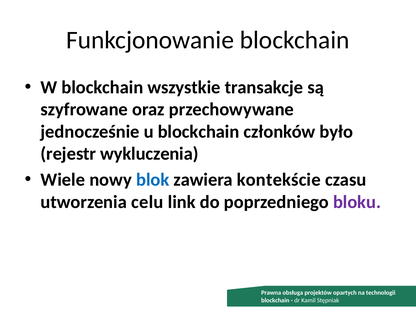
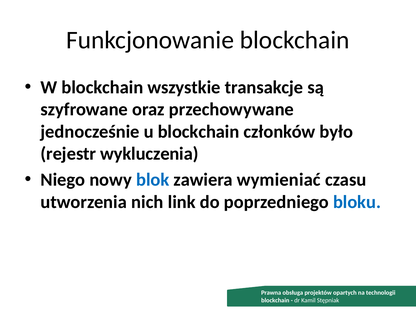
Wiele: Wiele -> Niego (63, 180)
kontekście: kontekście -> wymieniać (279, 180)
celu: celu -> nich (147, 202)
bloku colour: purple -> blue (357, 202)
